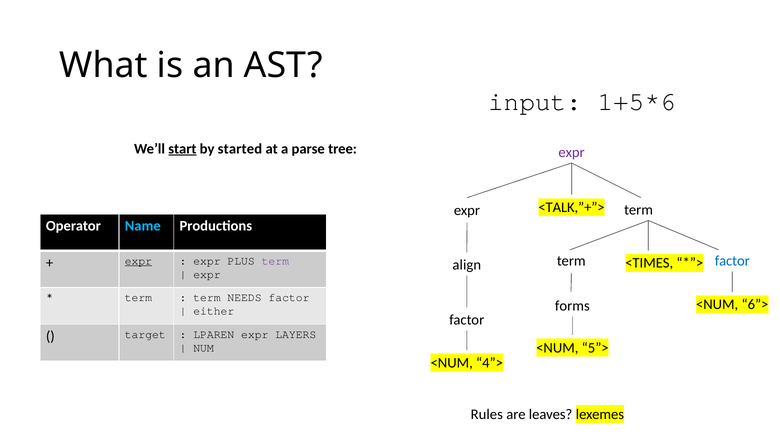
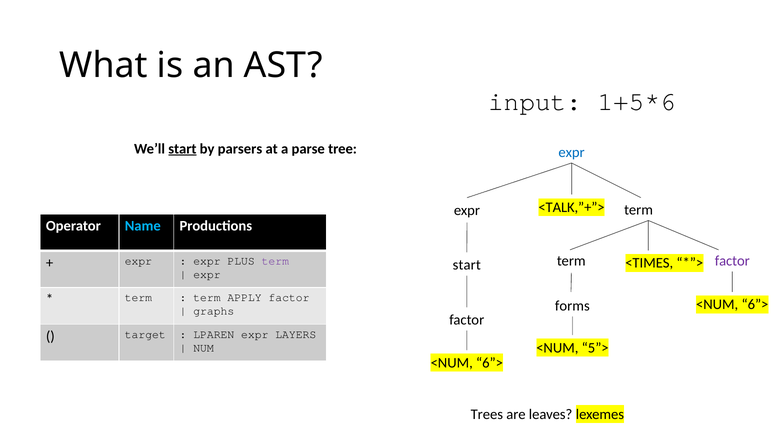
started: started -> parsers (240, 149)
expr colour: purple -> blue (572, 152)
factor colour: blue -> purple (732, 261)
expr underline: present -> none (138, 261)
align: align -> start (467, 265)
NEEDS: NEEDS -> APPLY (245, 297)
either: either -> graphs (214, 311)
4”>: 4”> -> 6”> (490, 363)
Rules: Rules -> Trees (487, 414)
